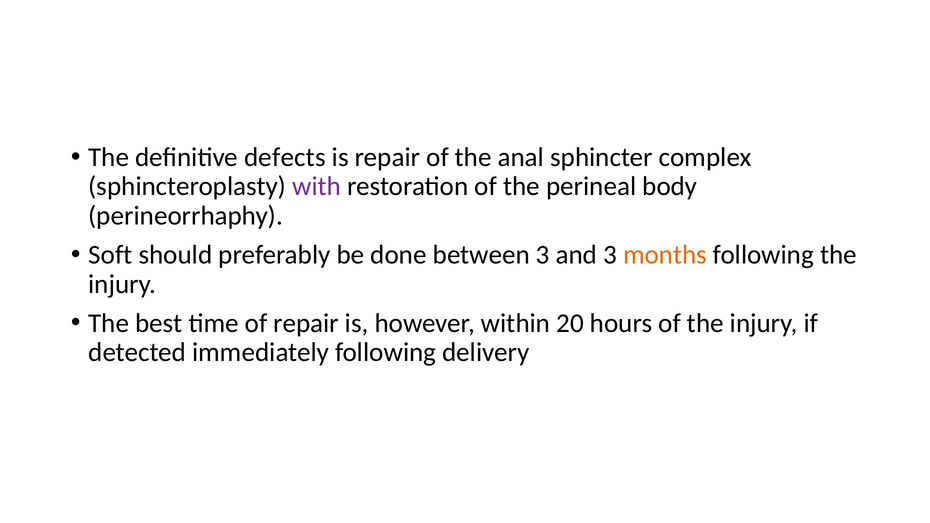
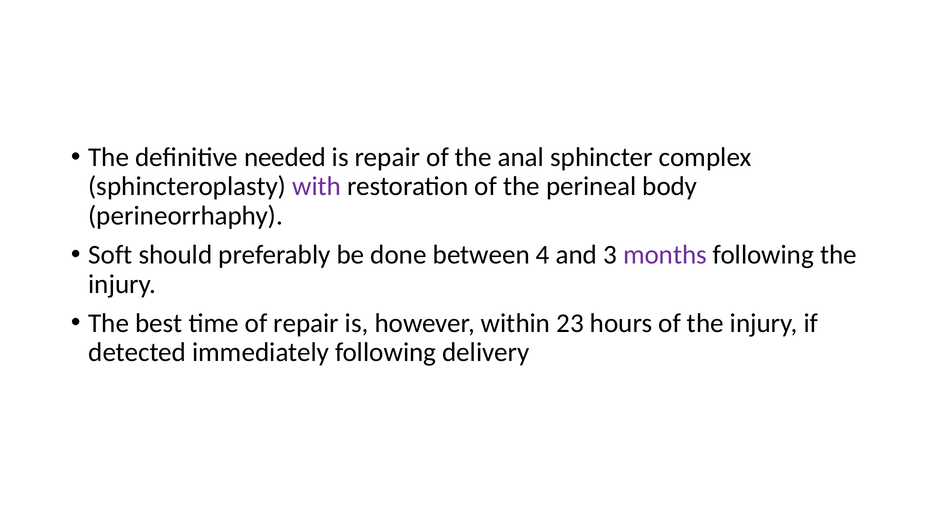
defects: defects -> needed (285, 157)
between 3: 3 -> 4 (543, 255)
months colour: orange -> purple (665, 255)
20: 20 -> 23 (570, 323)
